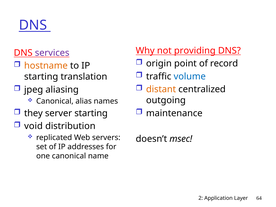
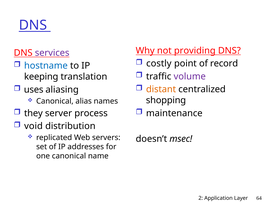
origin: origin -> costly (159, 63)
hostname colour: orange -> blue (46, 66)
volume colour: blue -> purple (190, 76)
starting: starting -> keeping (41, 77)
jpeg: jpeg -> uses (34, 90)
outgoing: outgoing -> shopping (166, 100)
server starting: starting -> process (91, 113)
